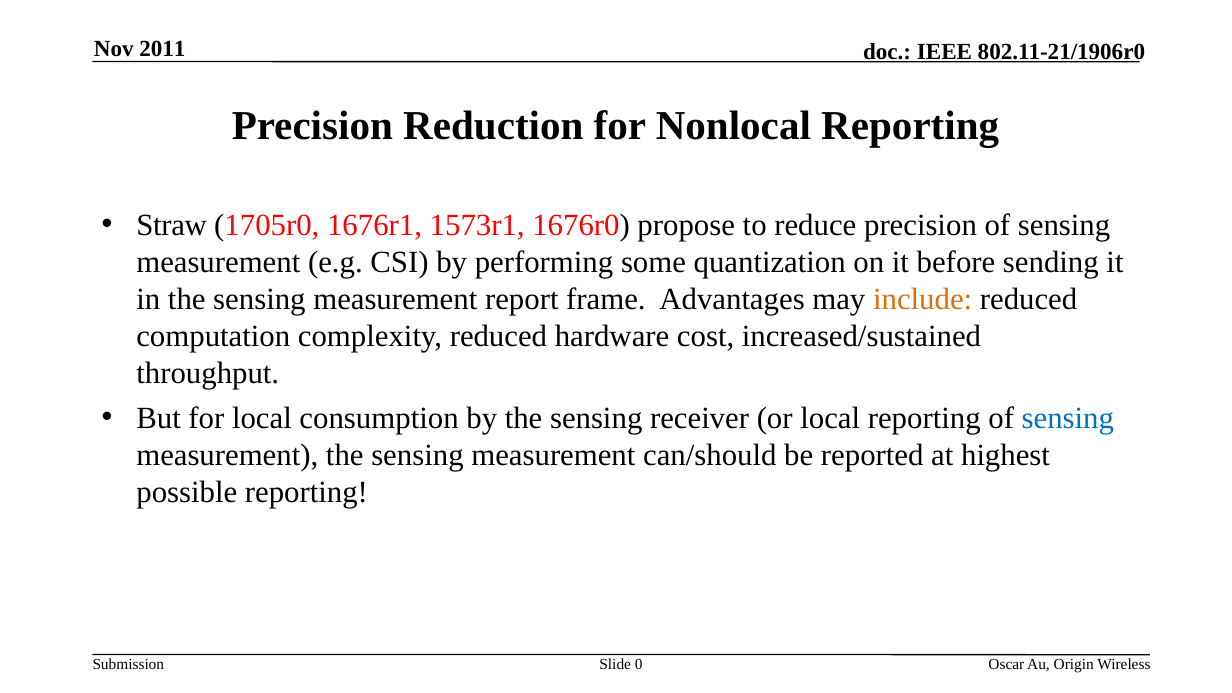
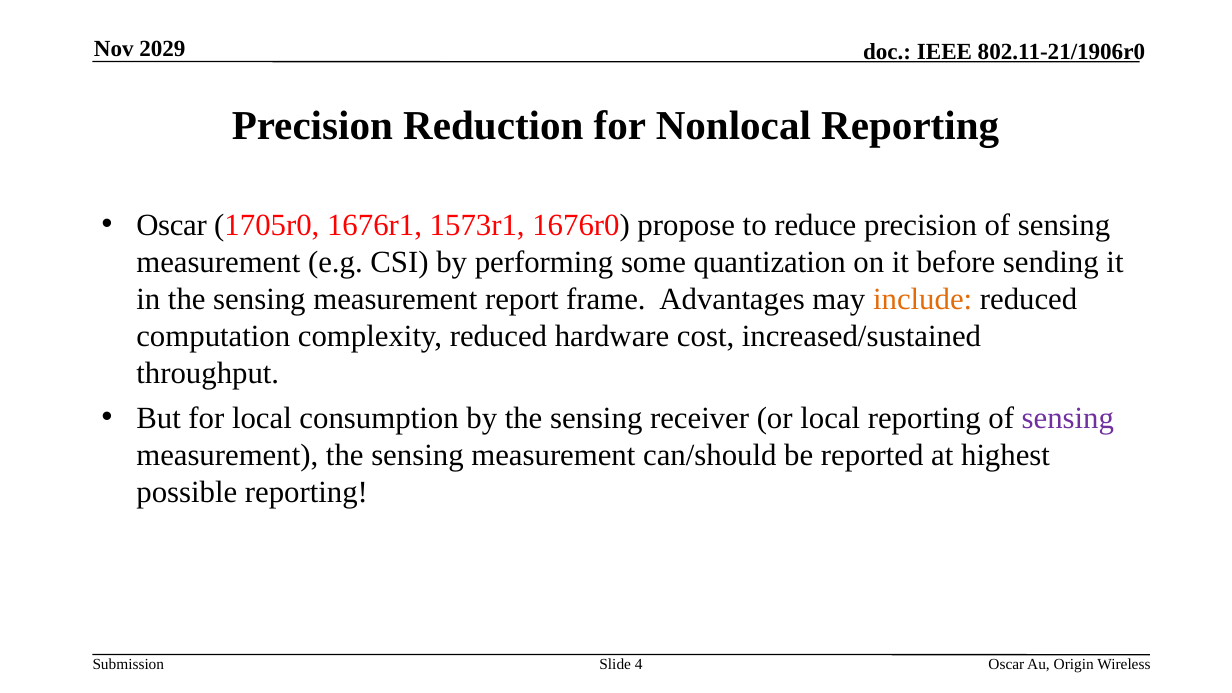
2011: 2011 -> 2029 (162, 49)
Straw: Straw -> Oscar (172, 225)
sensing colour: blue -> purple (1068, 418)
0: 0 -> 4 (639, 665)
